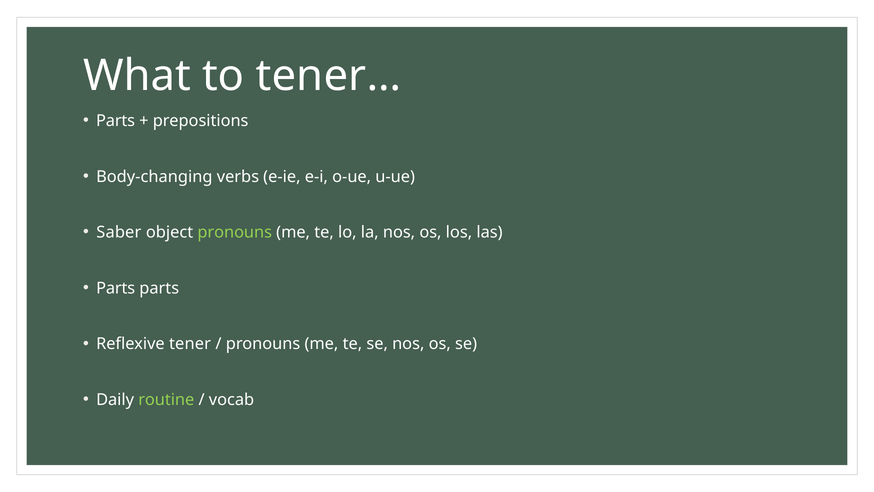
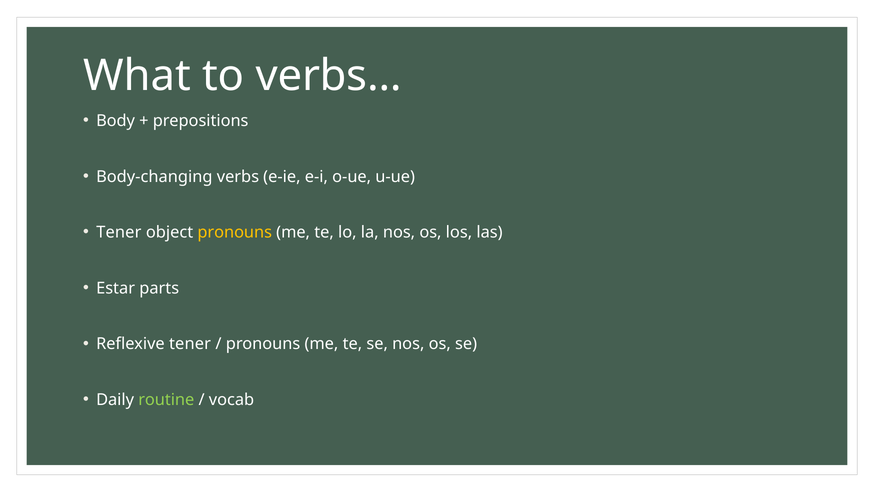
tener…: tener… -> verbs… (329, 76)
Parts: Parts -> Body (116, 121)
Saber: Saber -> Tener (119, 232)
pronouns colour: light green -> yellow (235, 232)
Parts: Parts -> Estar (116, 288)
